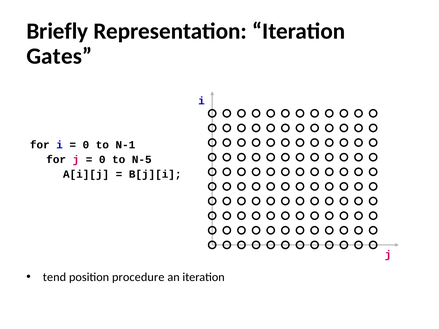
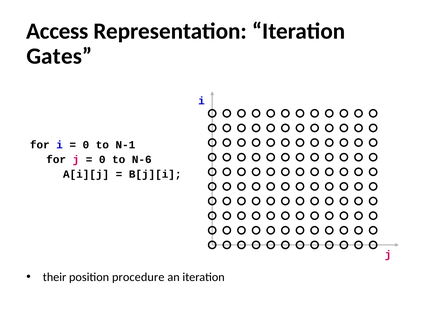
Briefly: Briefly -> Access (57, 31)
N-5: N-5 -> N-6 (142, 160)
tend: tend -> their (55, 277)
